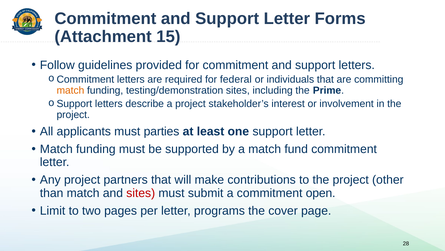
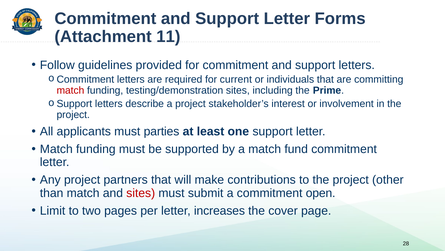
15: 15 -> 11 (168, 37)
federal: federal -> current (236, 79)
match colour: orange -> red (70, 90)
programs: programs -> increases (219, 210)
